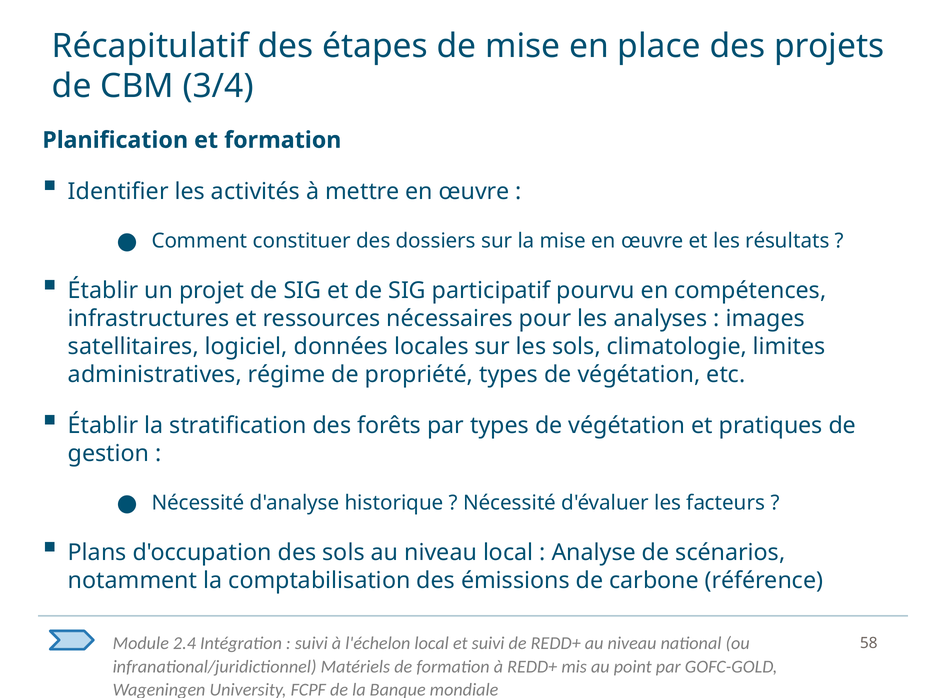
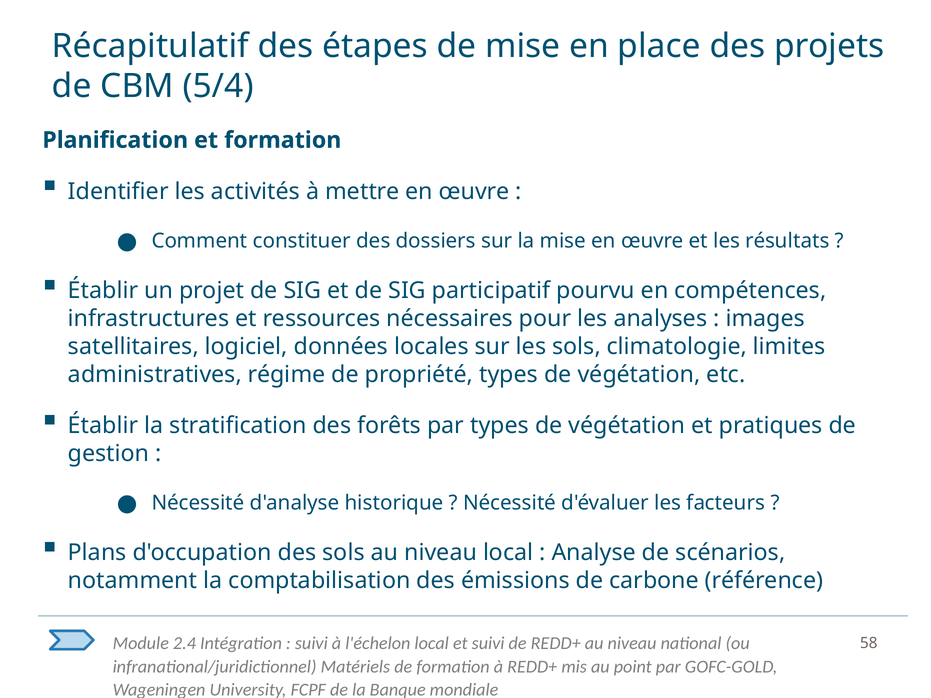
3/4: 3/4 -> 5/4 (218, 86)
